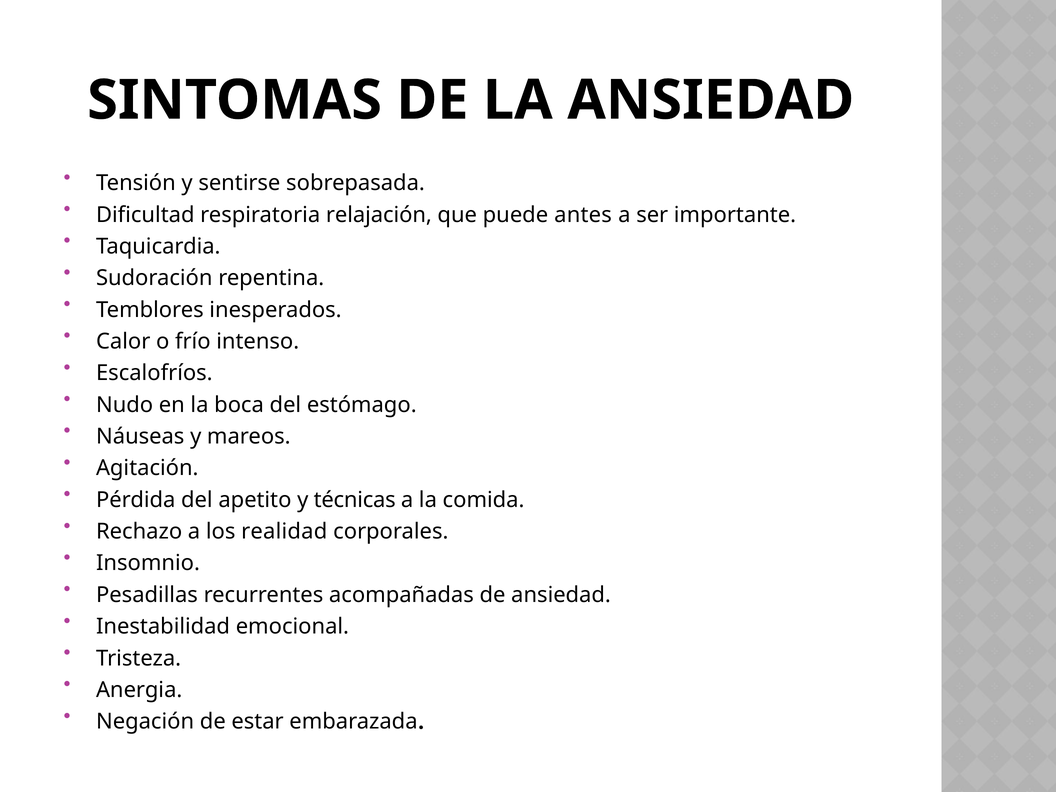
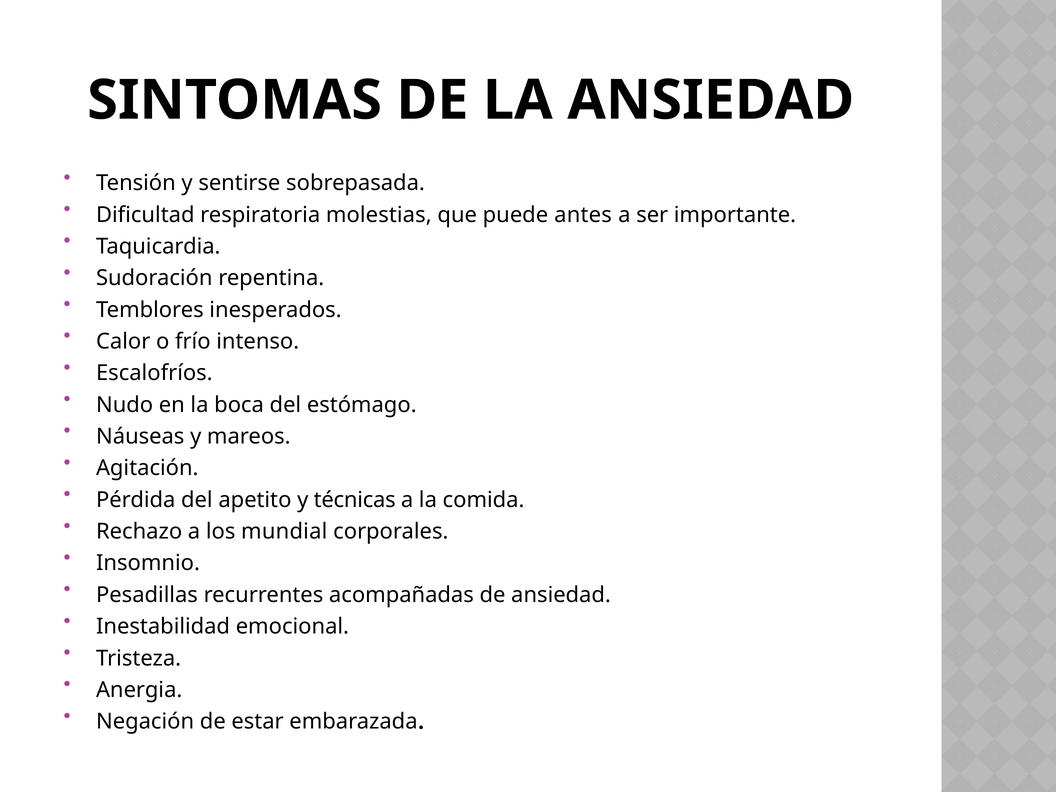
relajación: relajación -> molestias (379, 215)
realidad: realidad -> mundial (284, 532)
